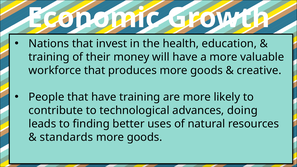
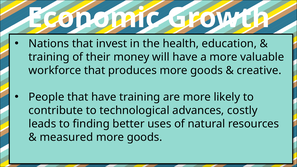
doing: doing -> costly (242, 110)
standards: standards -> measured (66, 137)
